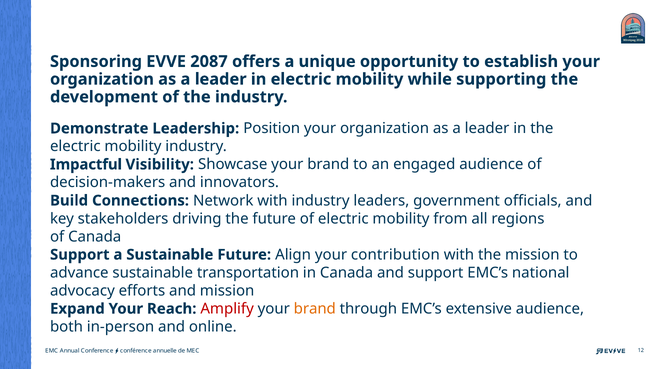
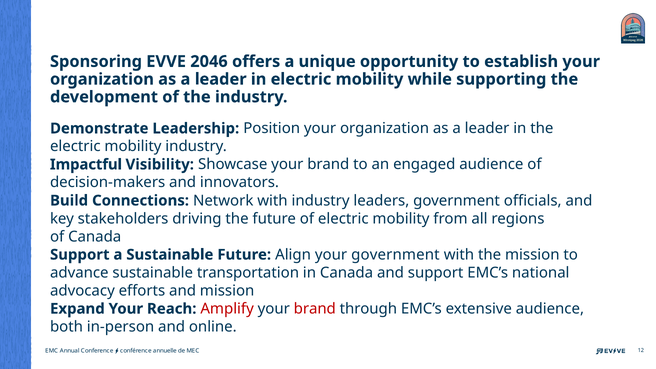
2087: 2087 -> 2046 (209, 62)
your contribution: contribution -> government (395, 255)
brand colour: orange -> red (315, 309)
